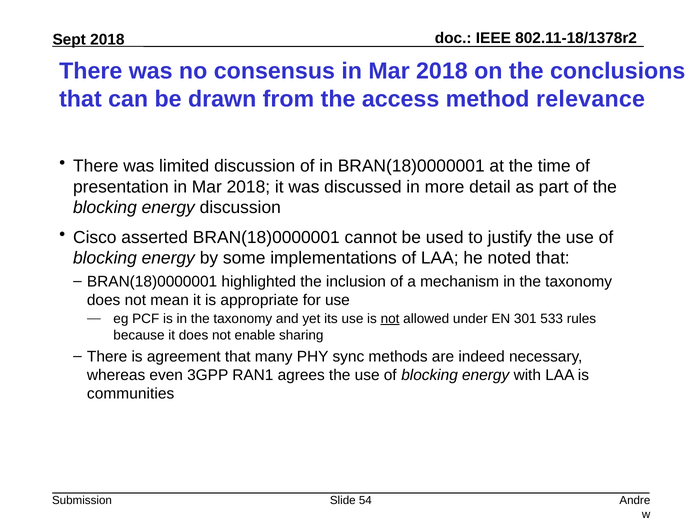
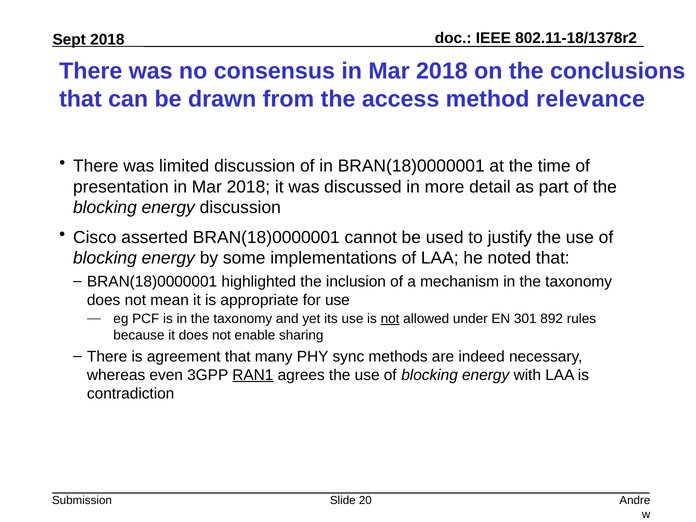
533: 533 -> 892 (552, 319)
RAN1 underline: none -> present (253, 375)
communities: communities -> contradiction (131, 394)
54: 54 -> 20 (365, 501)
